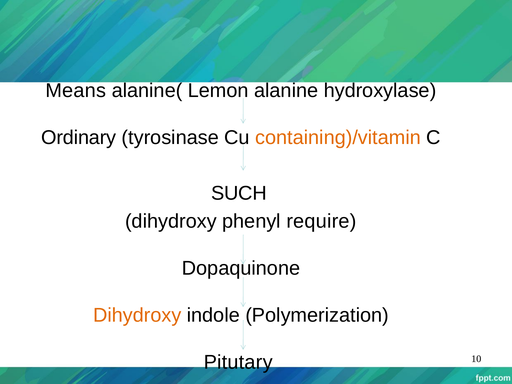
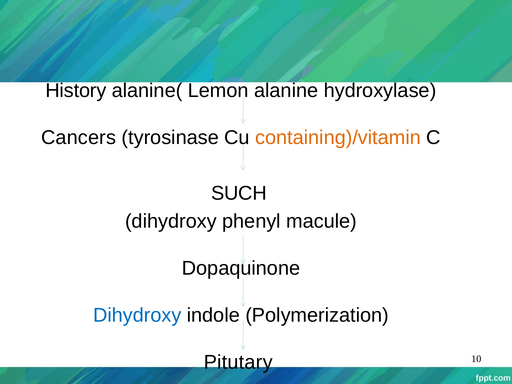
Means: Means -> History (76, 90)
Ordinary: Ordinary -> Cancers (79, 137)
require: require -> macule (322, 221)
Dihydroxy colour: orange -> blue (137, 315)
